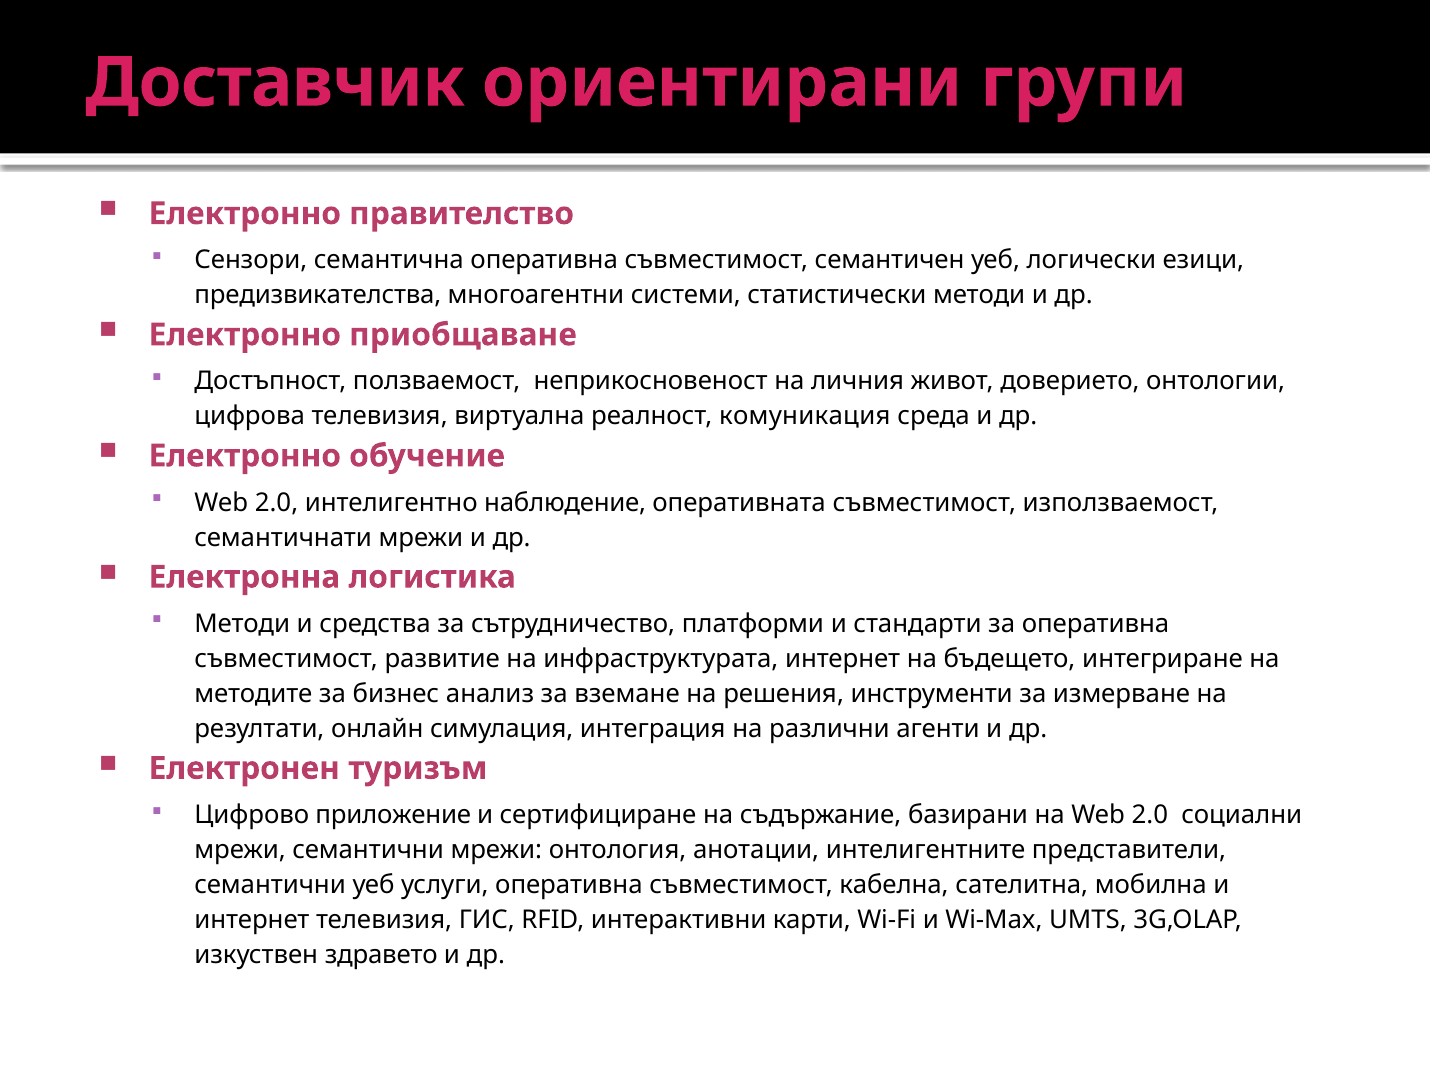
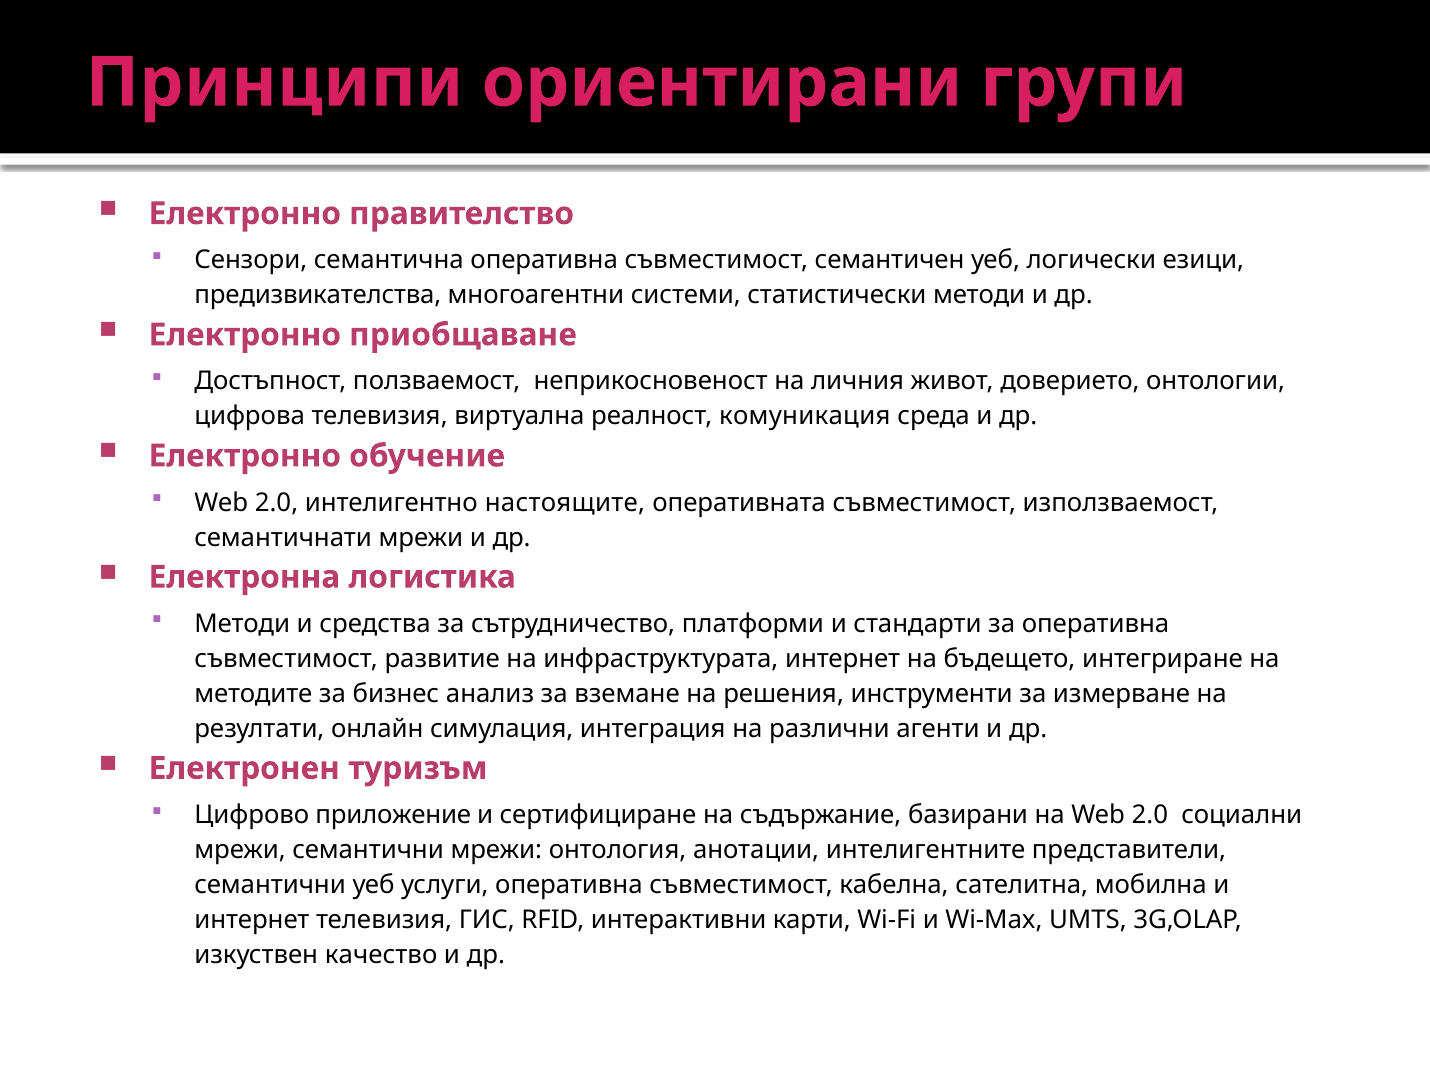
Доставчик: Доставчик -> Принципи (275, 83)
наблюдение: наблюдение -> настоящите (565, 502)
здравето: здравето -> качество (381, 955)
